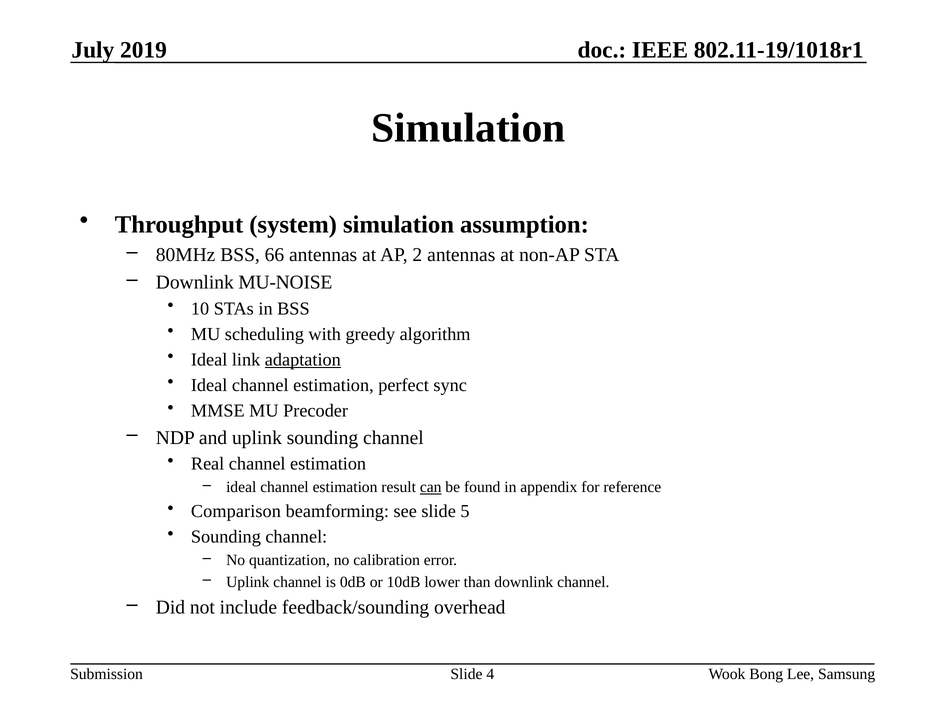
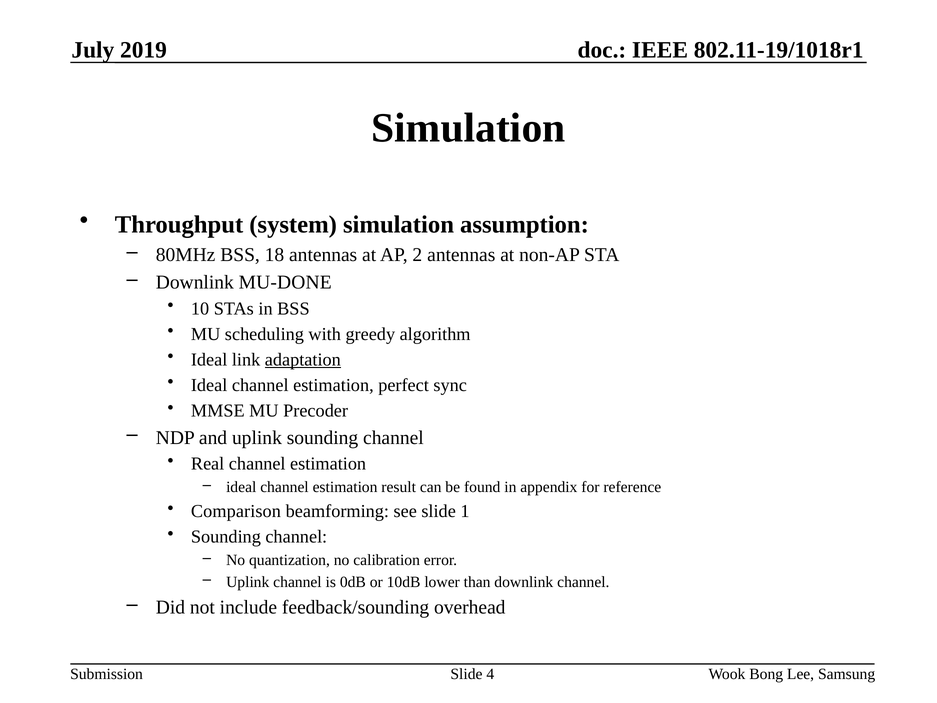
66: 66 -> 18 (274, 255)
MU-NOISE: MU-NOISE -> MU-DONE (285, 282)
can underline: present -> none (431, 487)
5: 5 -> 1 (465, 511)
